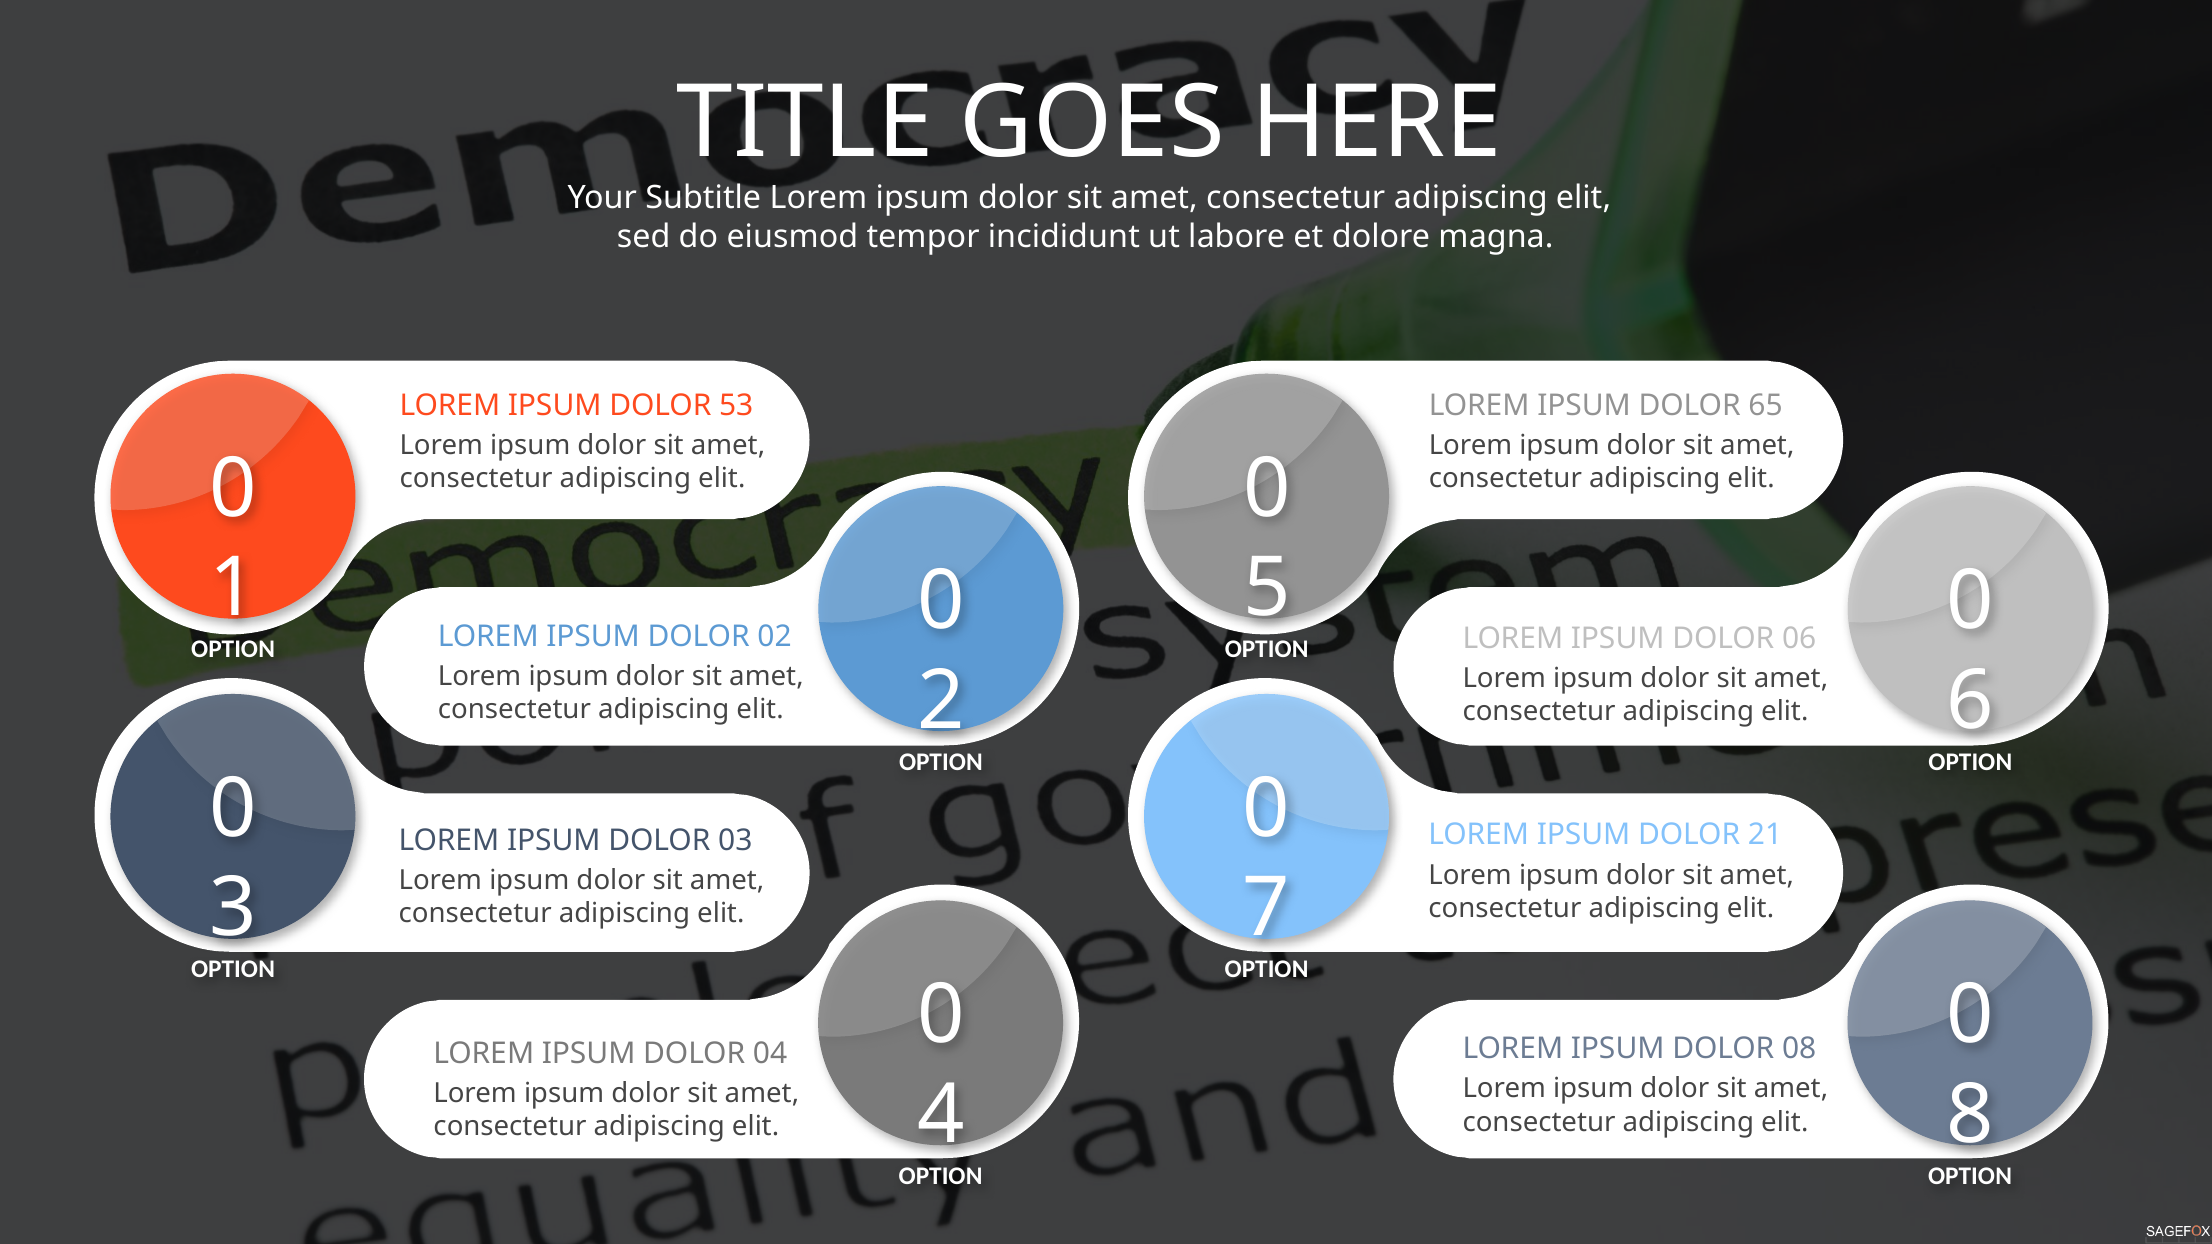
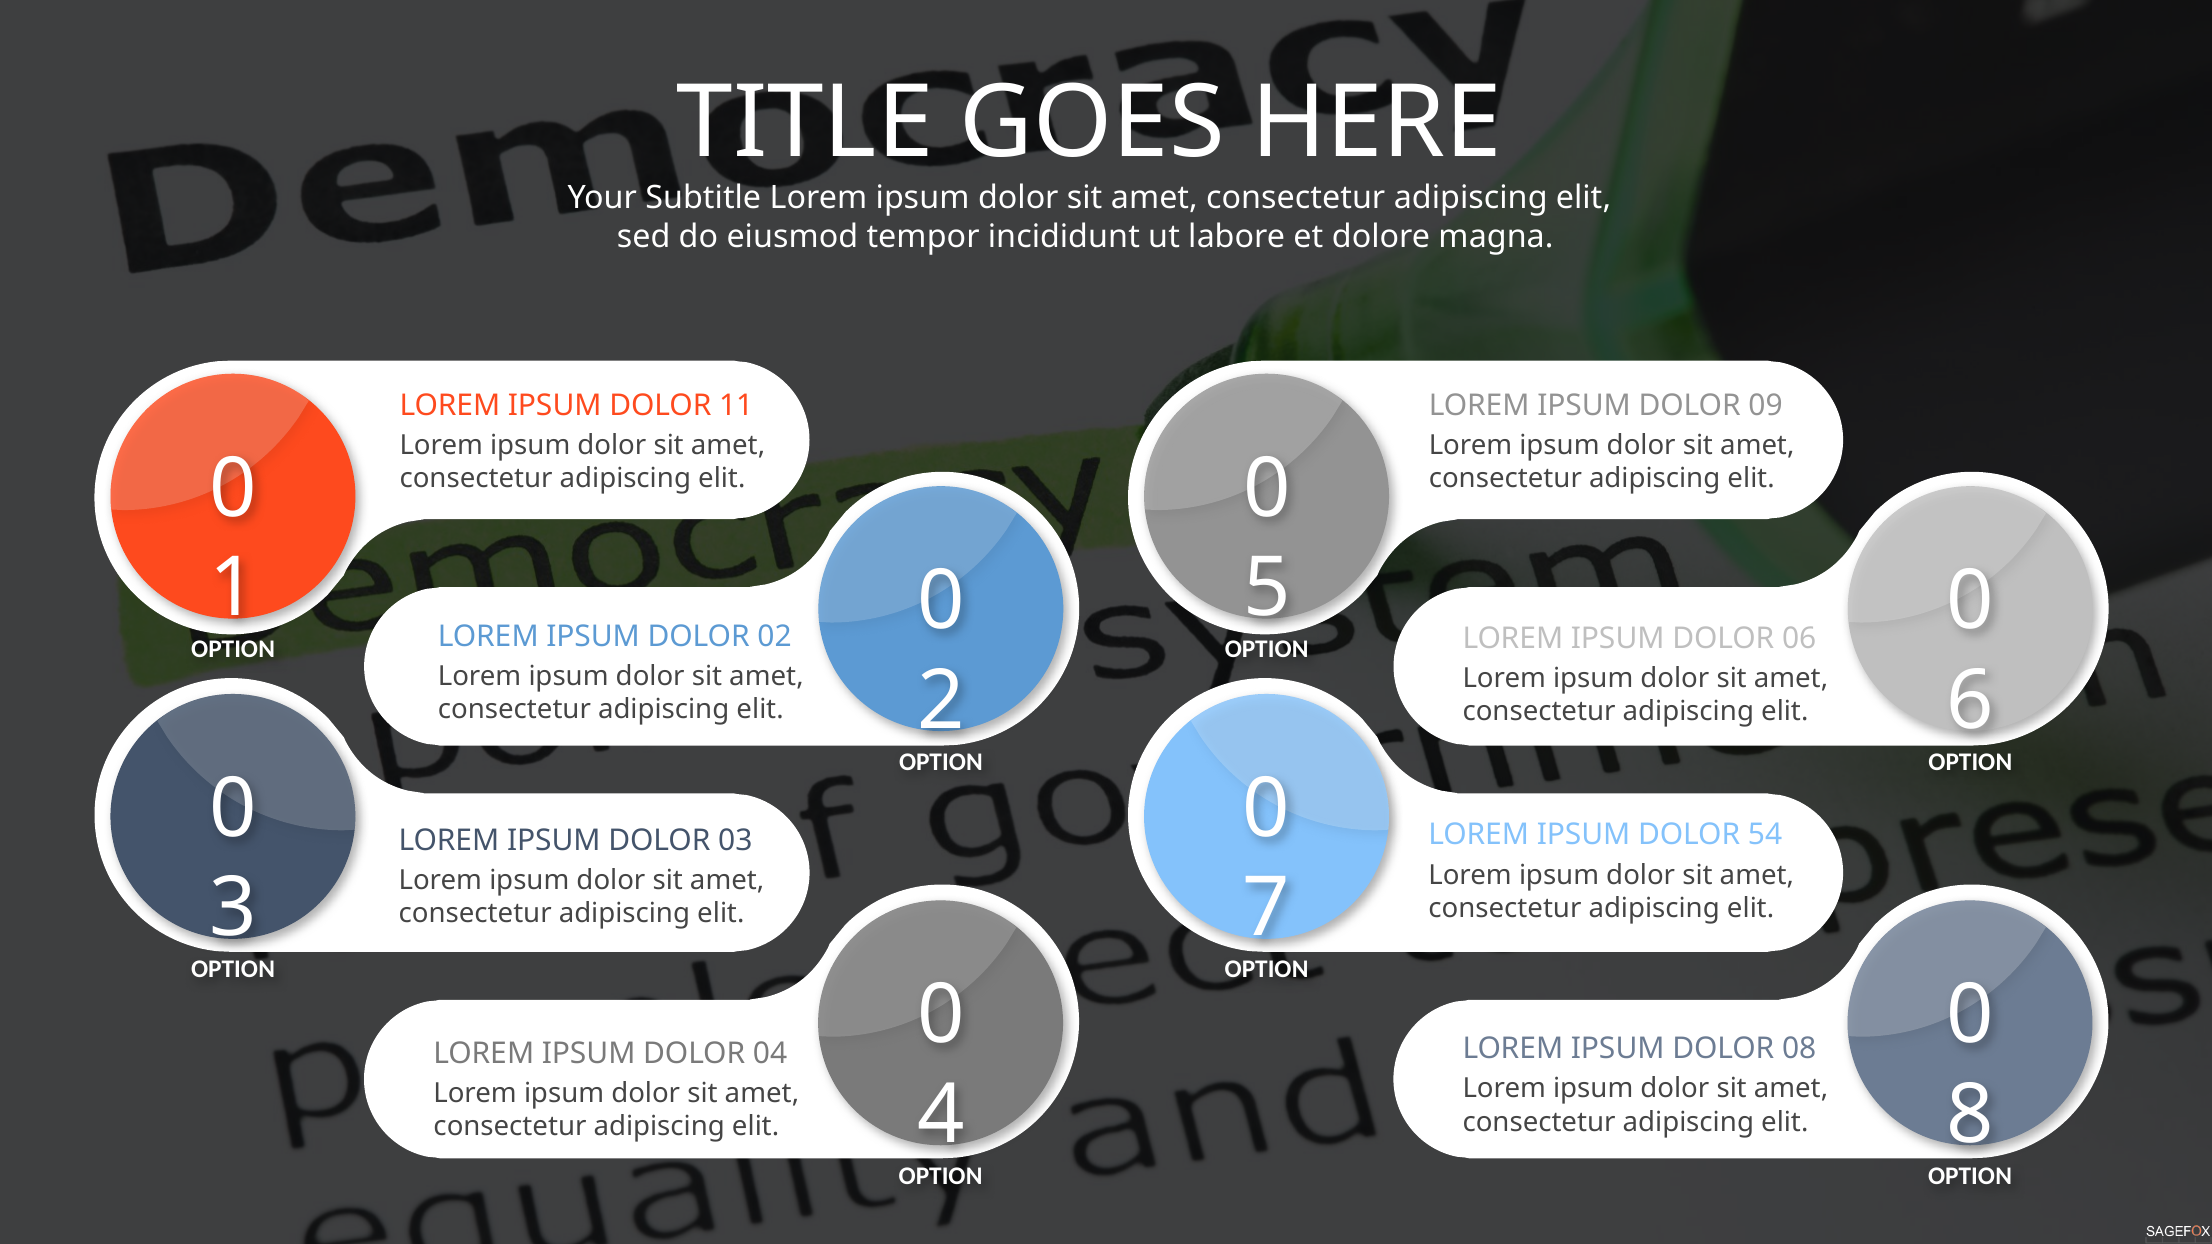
53: 53 -> 11 (736, 406)
65: 65 -> 09 (1766, 406)
21: 21 -> 54 (1765, 835)
